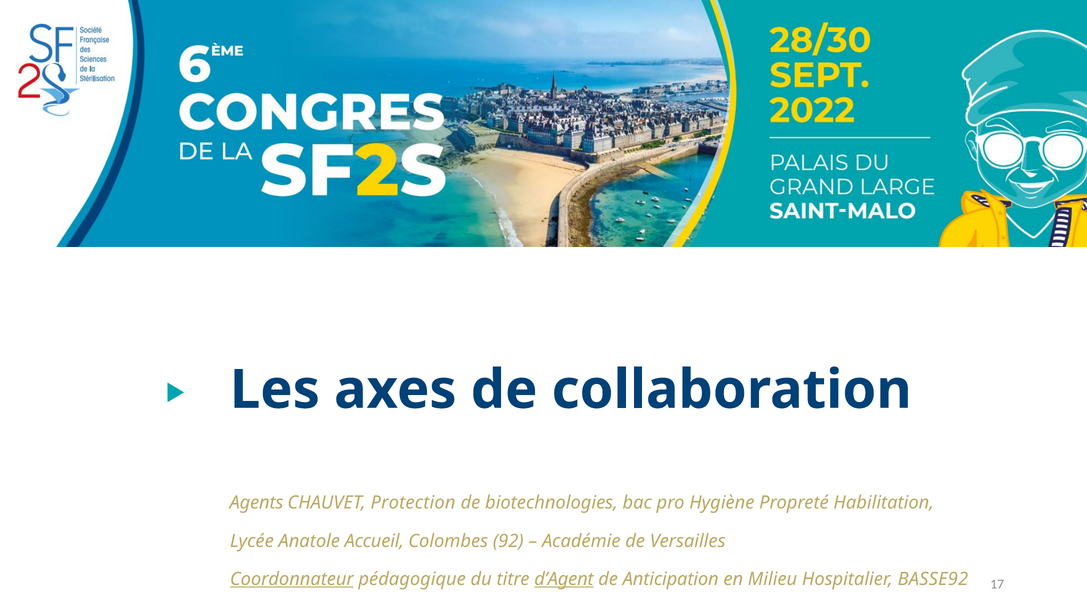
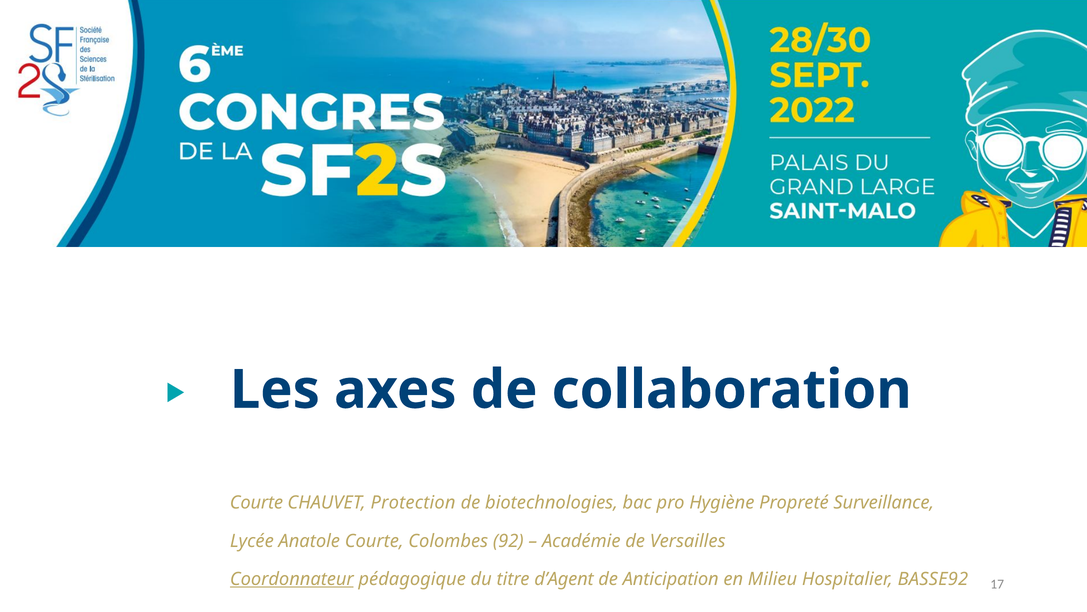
Agents: Agents -> Courte (256, 502)
Habilitation: Habilitation -> Surveillance (884, 502)
Anatole Accueil: Accueil -> Courte (374, 541)
d’Agent underline: present -> none (564, 579)
